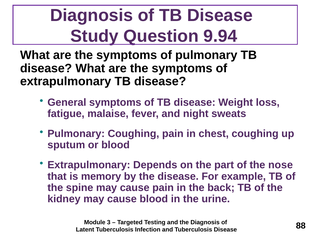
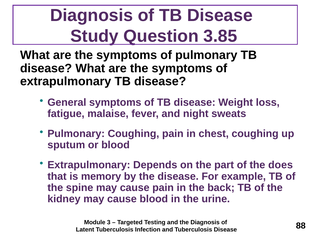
9.94: 9.94 -> 3.85 (220, 36)
nose: nose -> does (281, 165)
